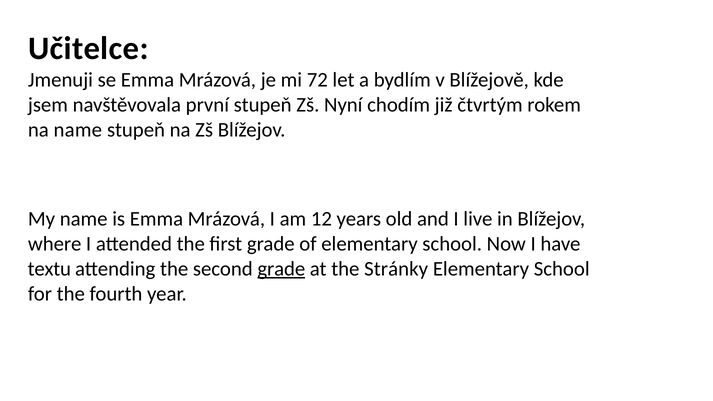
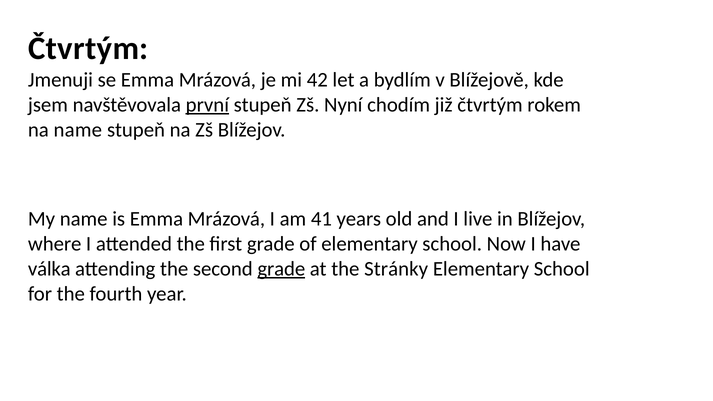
Učitelce: Učitelce -> Čtvrtým (88, 49)
72: 72 -> 42 (317, 80)
první underline: none -> present (207, 105)
12: 12 -> 41 (321, 219)
textu: textu -> válka (49, 269)
